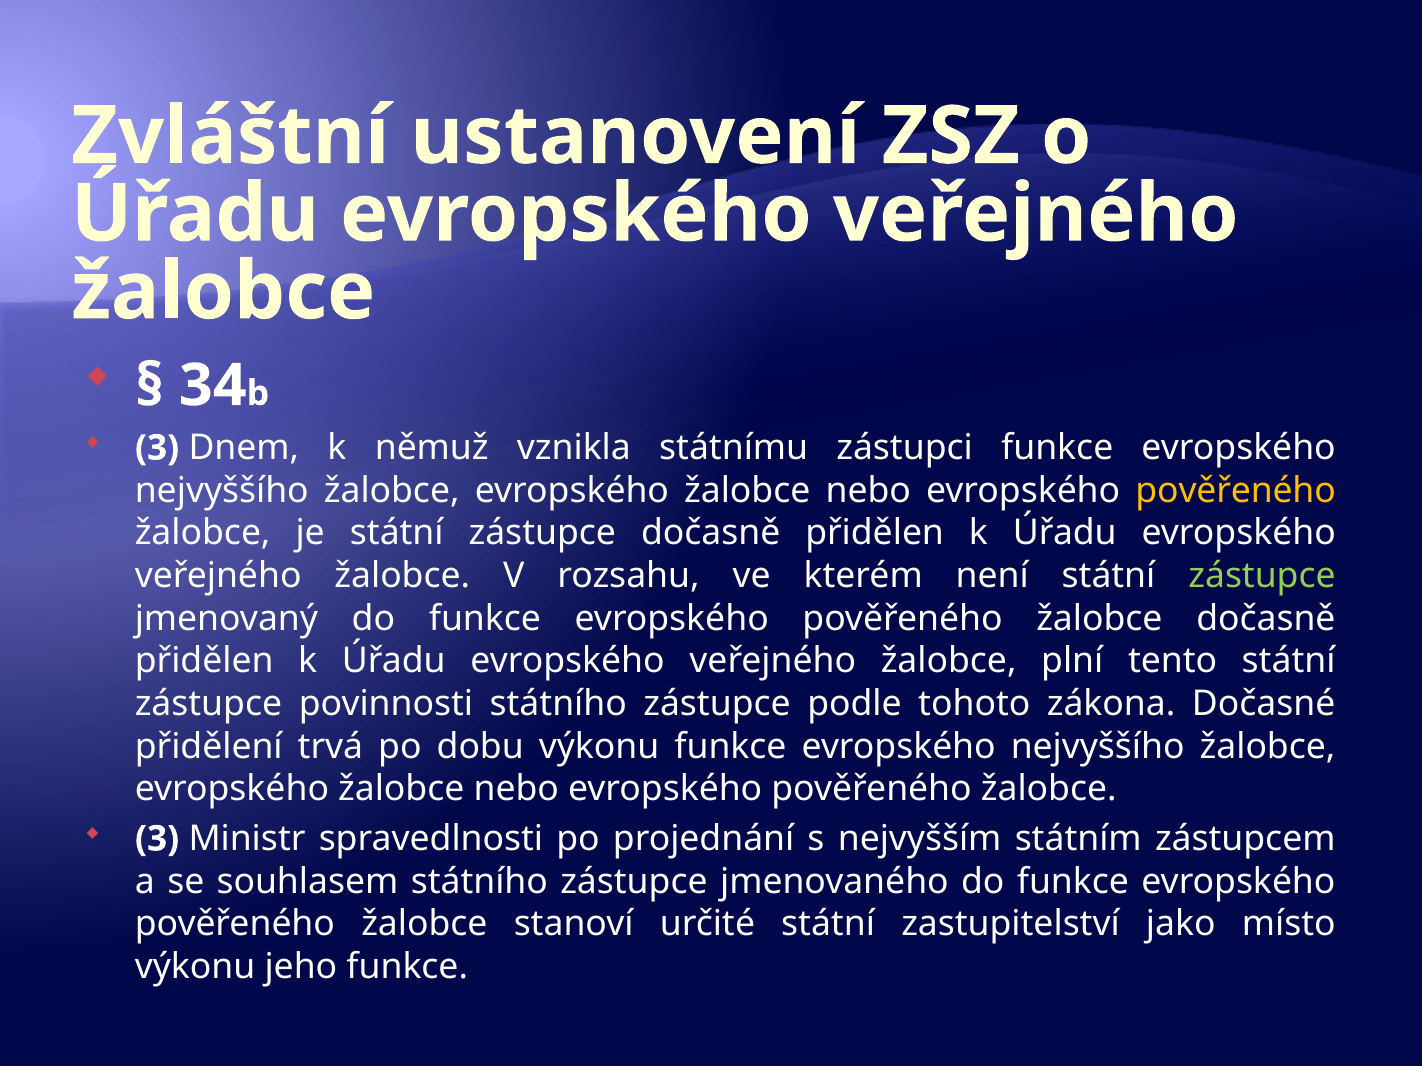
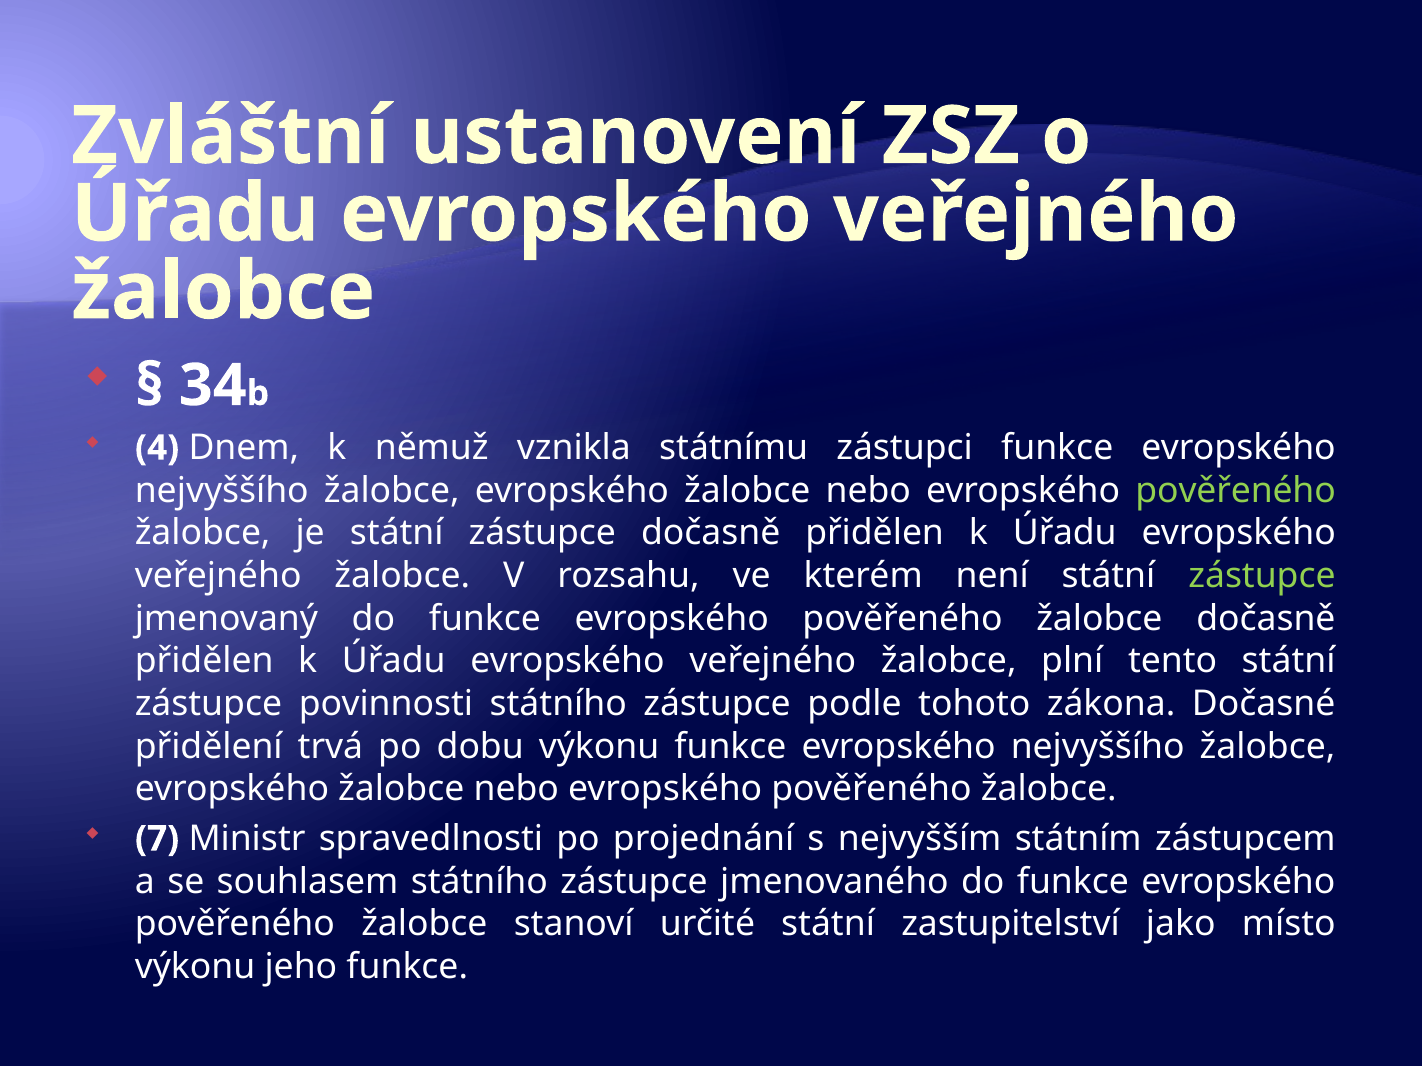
3: 3 -> 4 (157, 448)
pověřeného colour: yellow -> light green (1236, 491)
3: 3 -> 7 (157, 839)
